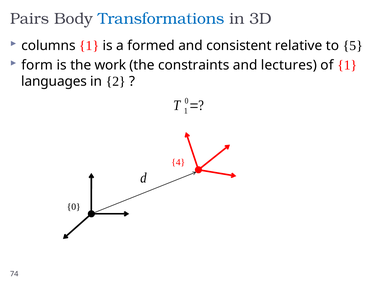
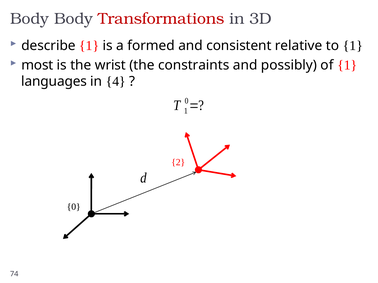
Pairs: Pairs -> Body (30, 19)
Transformations colour: blue -> red (161, 19)
columns: columns -> describe (49, 46)
to 5: 5 -> 1 (353, 46)
form: form -> most (37, 65)
work: work -> wrist (110, 65)
lectures: lectures -> possibly (289, 65)
2: 2 -> 4 (116, 82)
4: 4 -> 2 (178, 163)
